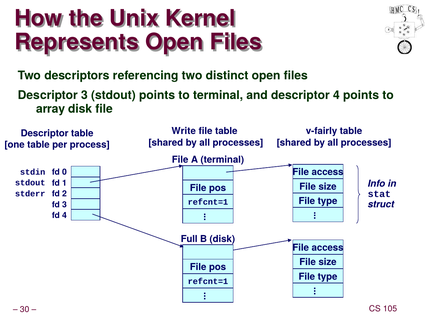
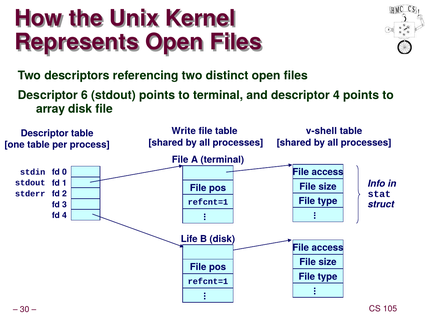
Descriptor 3: 3 -> 6 (85, 95)
v-fairly: v-fairly -> v-shell (321, 131)
Full: Full -> Life (189, 239)
